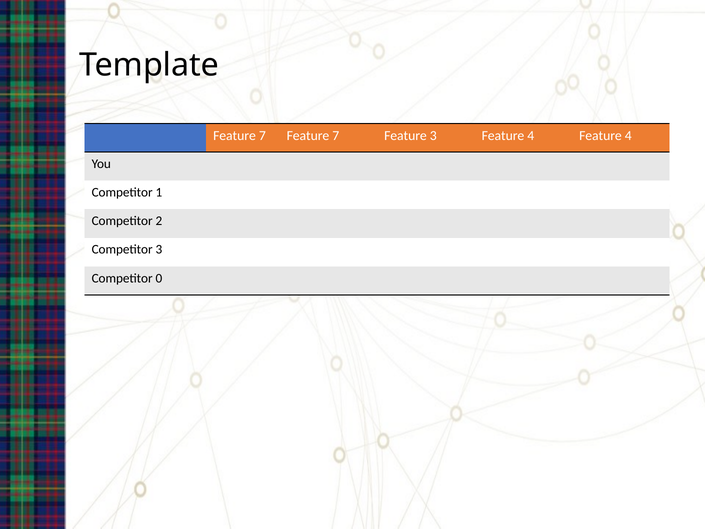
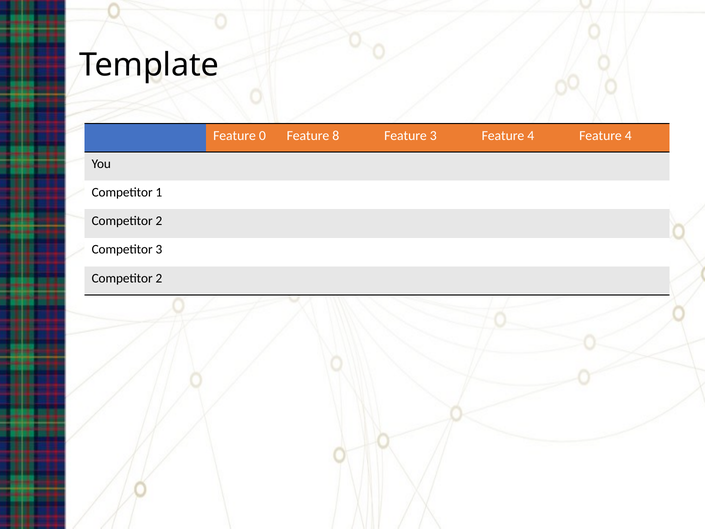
7: 7 -> 0 (262, 135)
7: 7 -> 8 (336, 135)
0: 0 -> 2 (159, 278)
